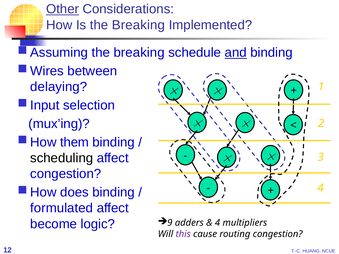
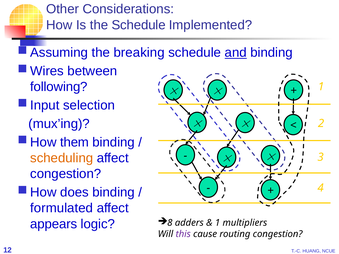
Other underline: present -> none (63, 9)
Is the Breaking: Breaking -> Schedule (139, 25)
delaying: delaying -> following (59, 87)
scheduling colour: black -> orange (62, 158)
become: become -> appears (54, 224)
9: 9 -> 8 (170, 223)
4: 4 -> 1 (218, 223)
